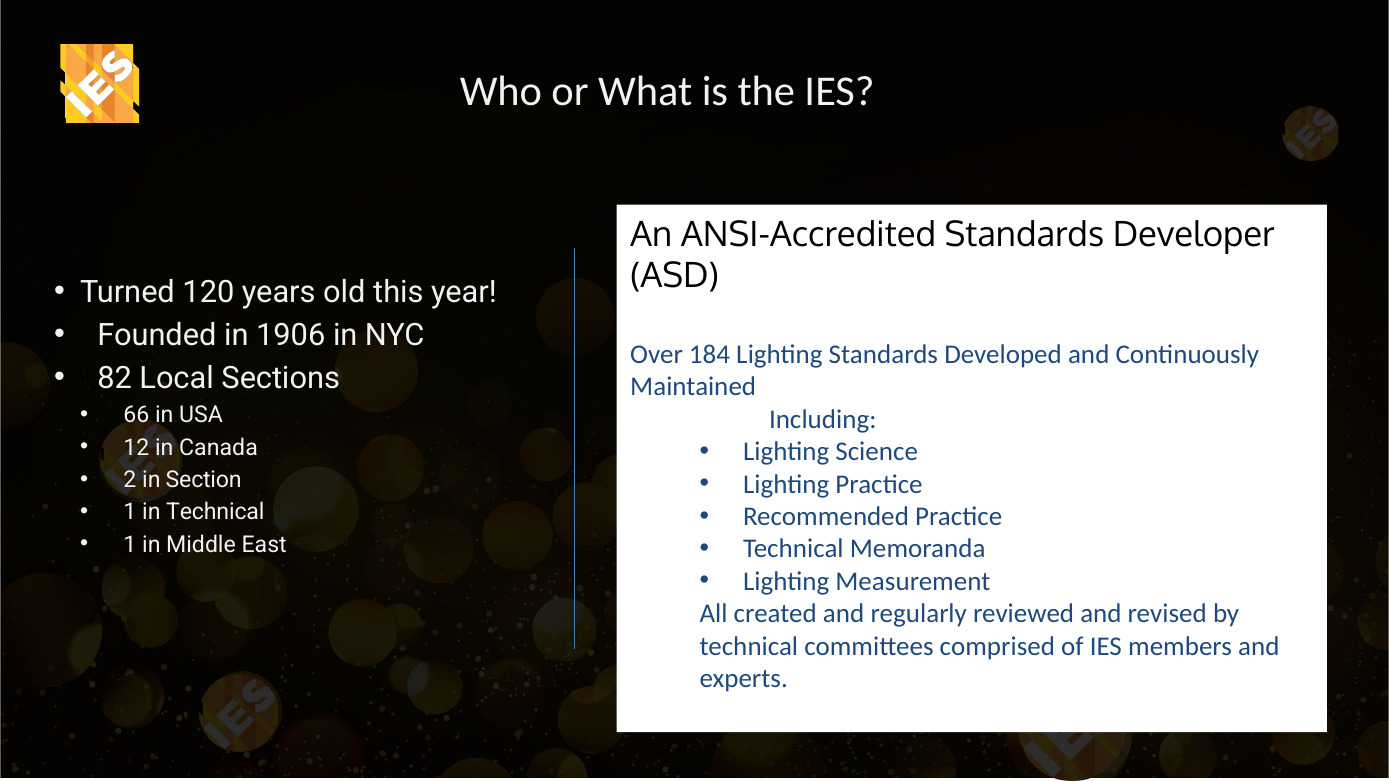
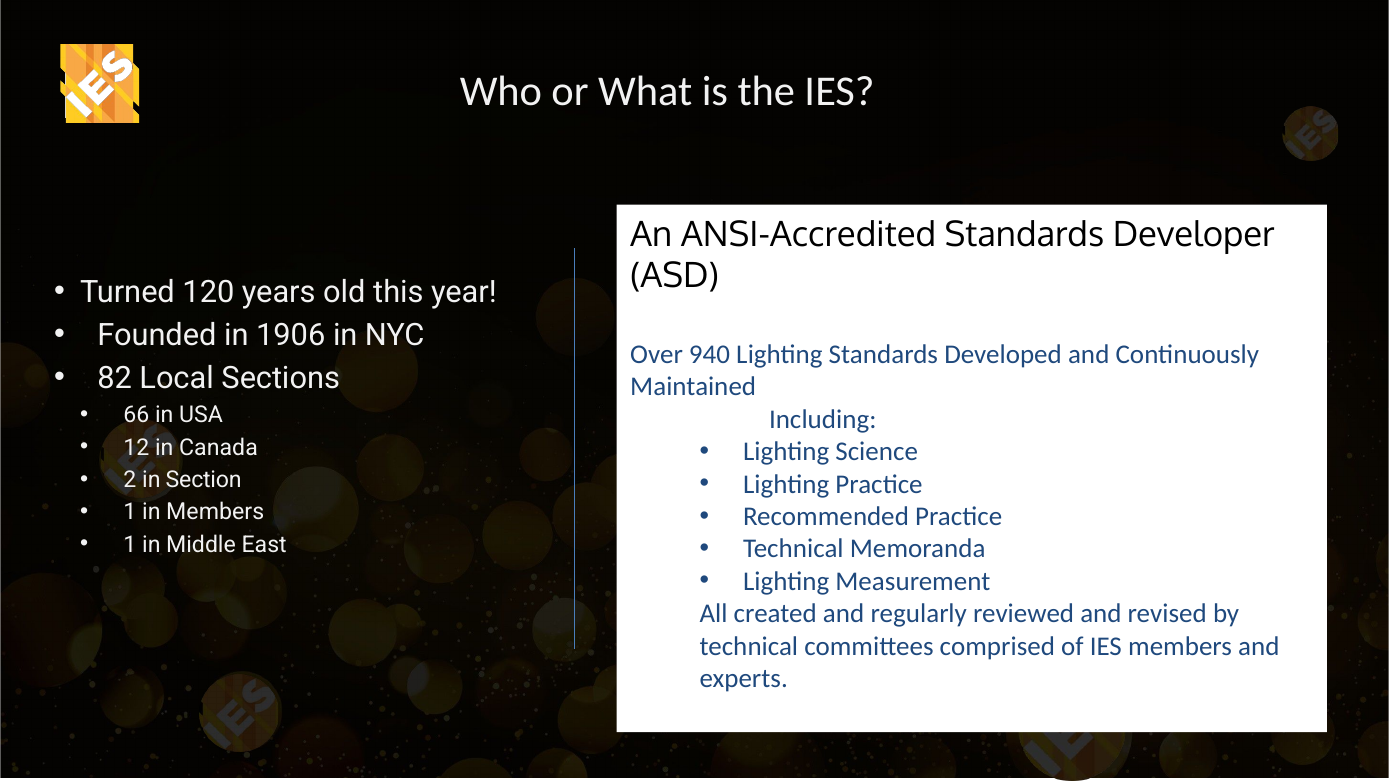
184: 184 -> 940 (710, 355)
in Technical: Technical -> Members (215, 512)
